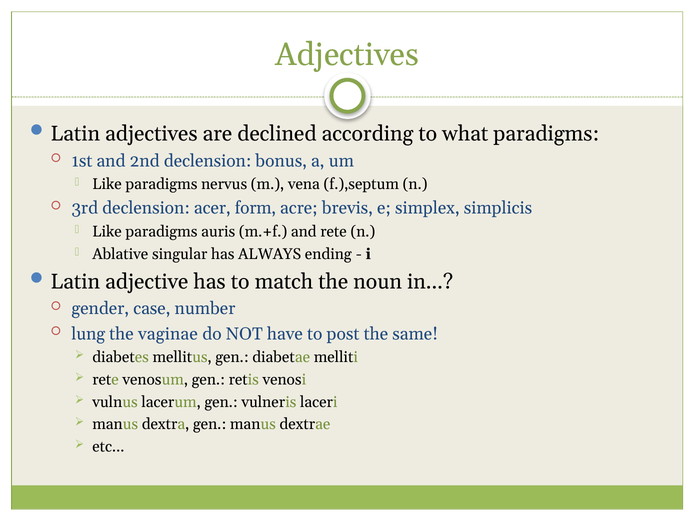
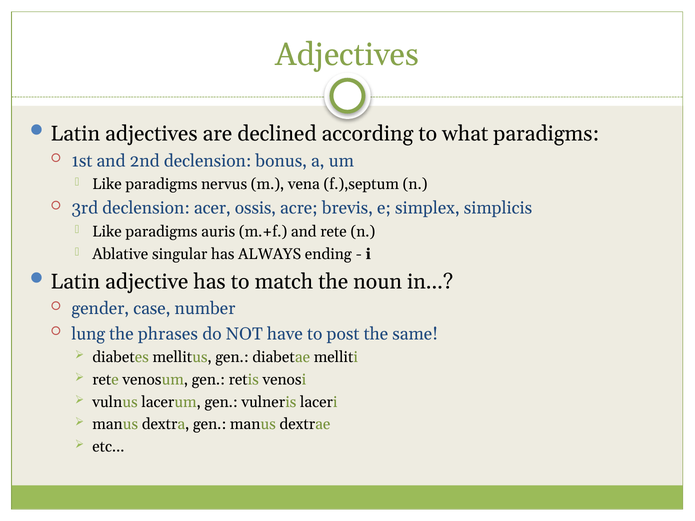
form: form -> ossis (255, 208)
vaginae: vaginae -> phrases (168, 334)
